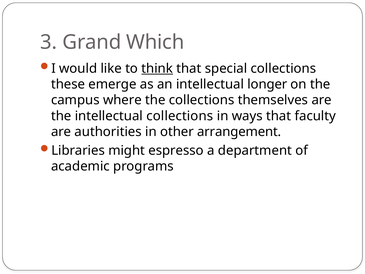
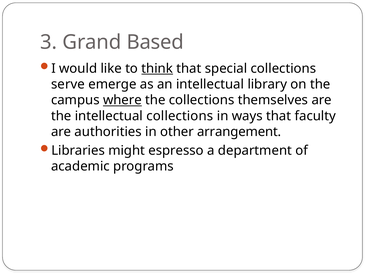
Which: Which -> Based (155, 42)
these: these -> serve (68, 84)
longer: longer -> library (267, 84)
where underline: none -> present (122, 100)
